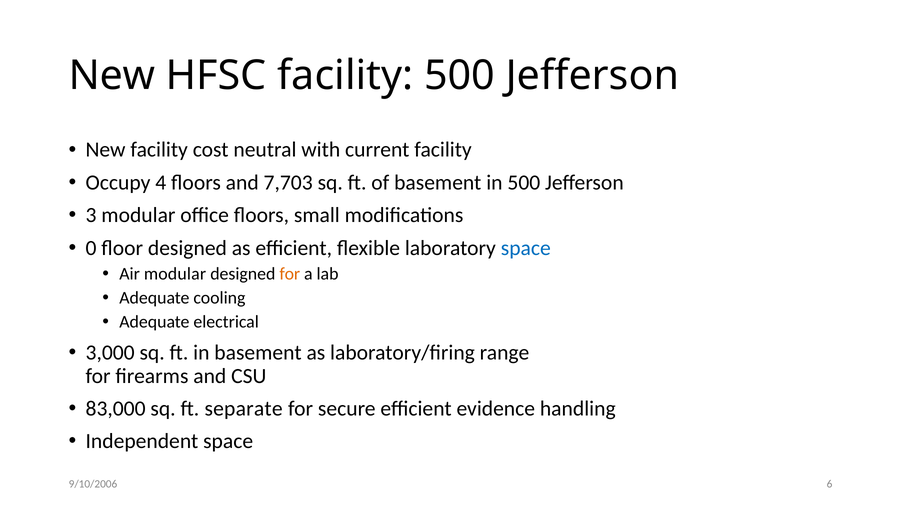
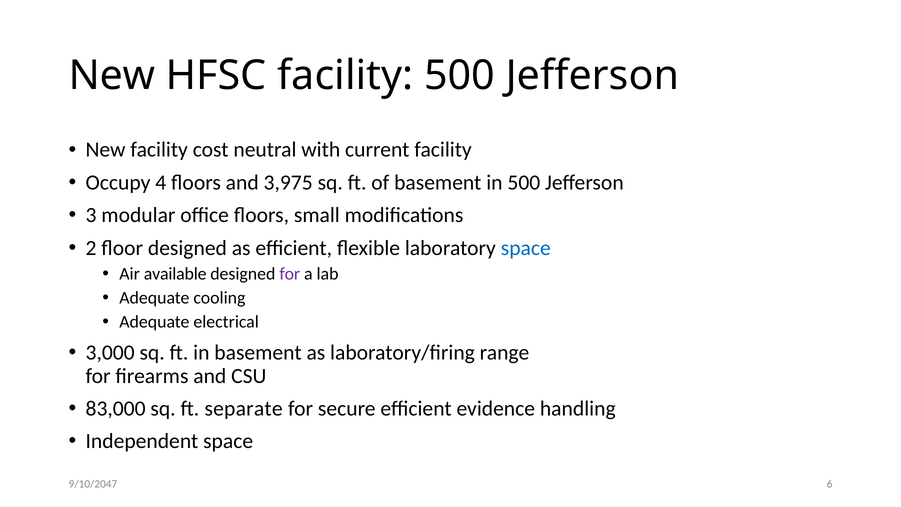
7,703: 7,703 -> 3,975 (288, 183)
0: 0 -> 2 (91, 248)
Air modular: modular -> available (175, 274)
for colour: orange -> purple (290, 274)
9/10/2006: 9/10/2006 -> 9/10/2047 (93, 484)
